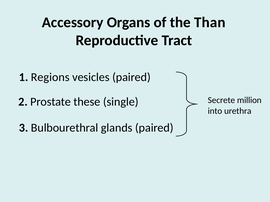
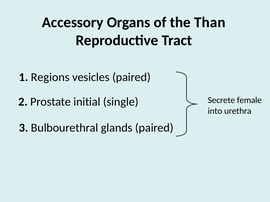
million: million -> female (249, 100)
these: these -> initial (87, 102)
